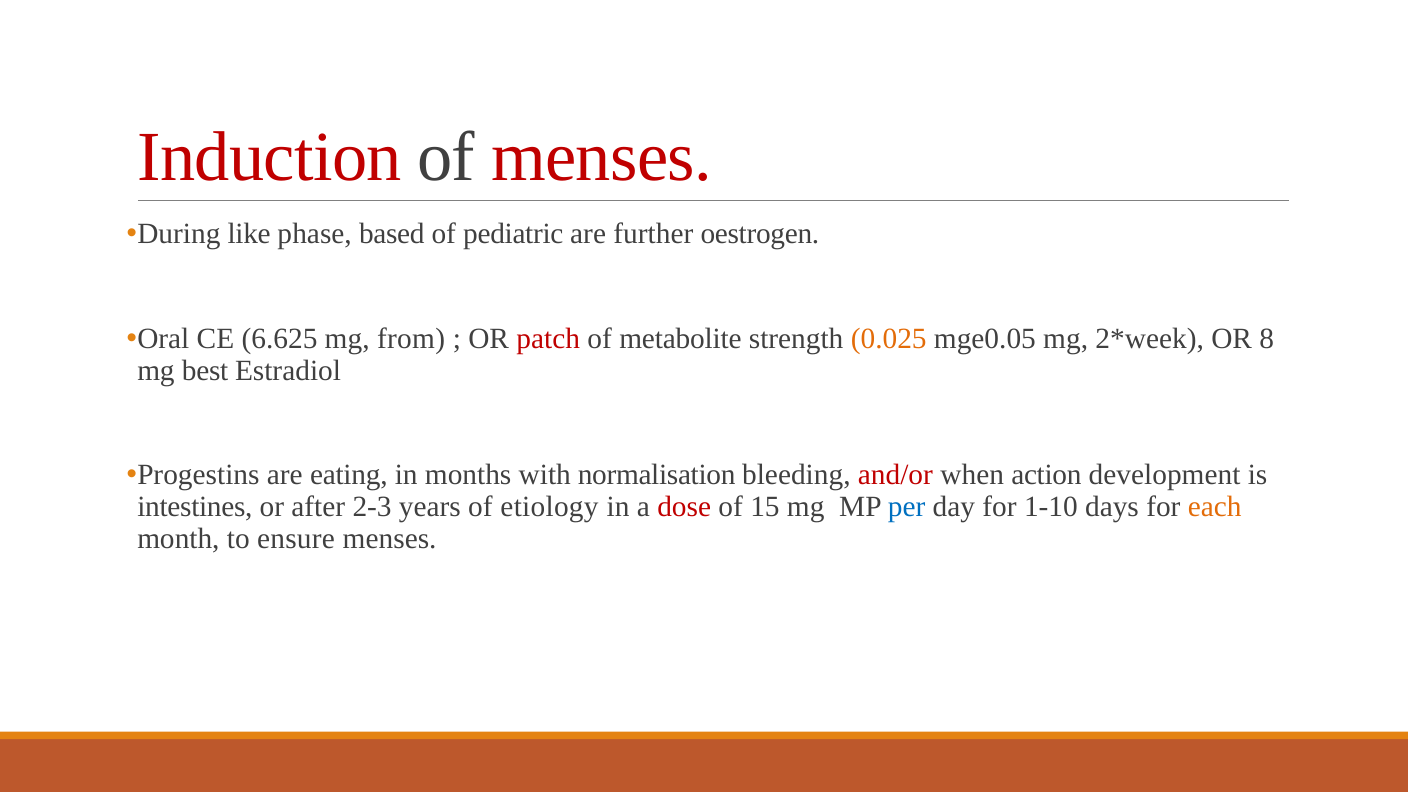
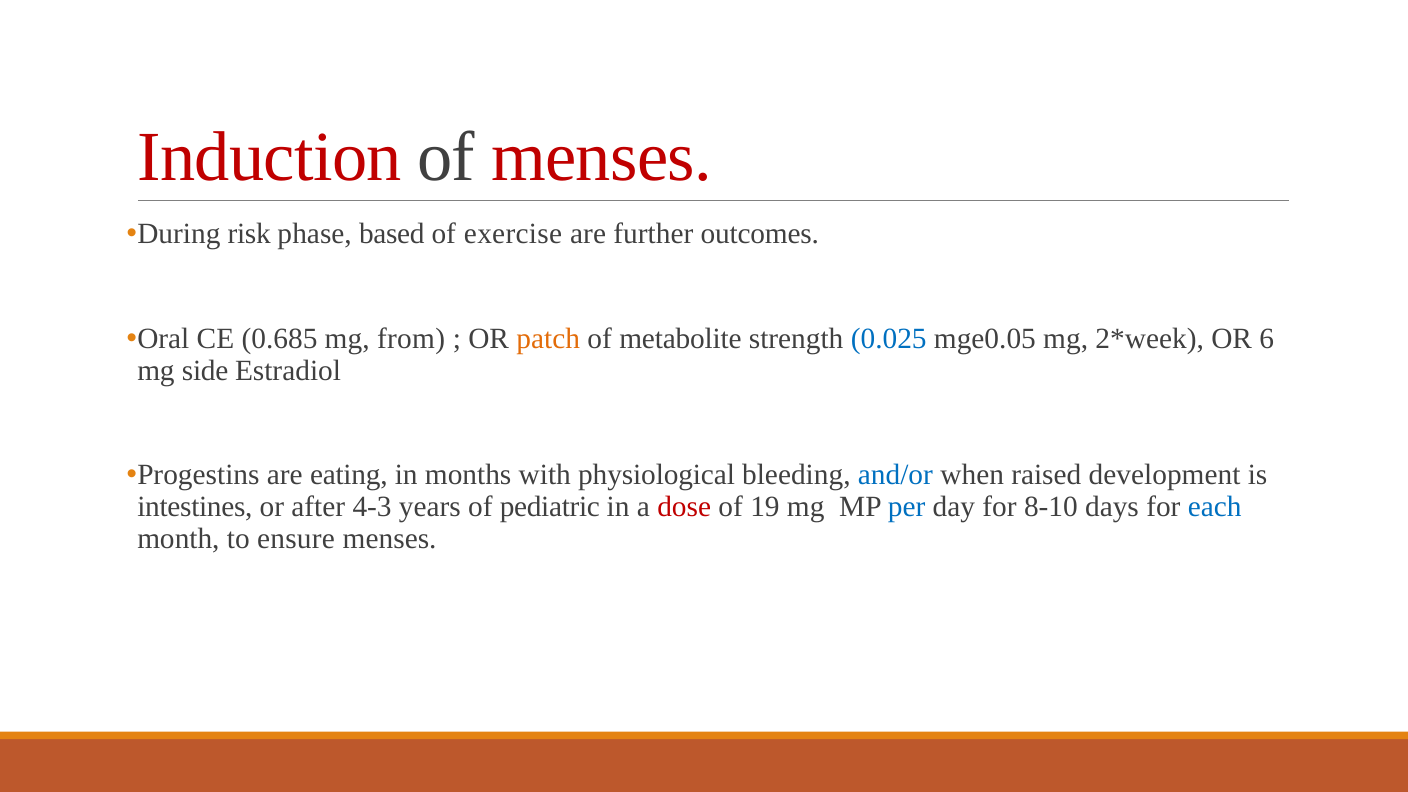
like: like -> risk (249, 234)
pediatric: pediatric -> exercise (513, 234)
oestrogen: oestrogen -> outcomes (760, 234)
6.625: 6.625 -> 0.685 (279, 339)
patch colour: red -> orange (548, 339)
0.025 colour: orange -> blue (889, 339)
8: 8 -> 6 (1267, 339)
best: best -> side (205, 370)
normalisation: normalisation -> physiological (657, 475)
and/or colour: red -> blue (895, 475)
action: action -> raised (1046, 475)
2-3: 2-3 -> 4-3 (372, 507)
etiology: etiology -> pediatric (550, 507)
15: 15 -> 19 (765, 507)
1-10: 1-10 -> 8-10 (1051, 507)
each colour: orange -> blue (1215, 507)
